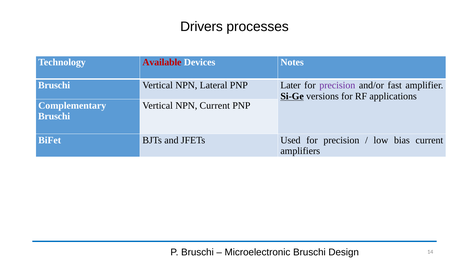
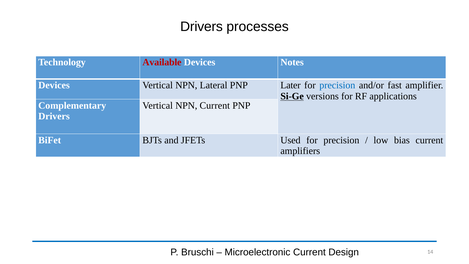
Bruschi: Bruschi -> Devices (54, 85)
precision colour: purple -> blue (337, 85)
Bruschi: Bruschi -> Drivers (54, 116)
Microelectronic Bruschi: Bruschi -> Current (309, 252)
